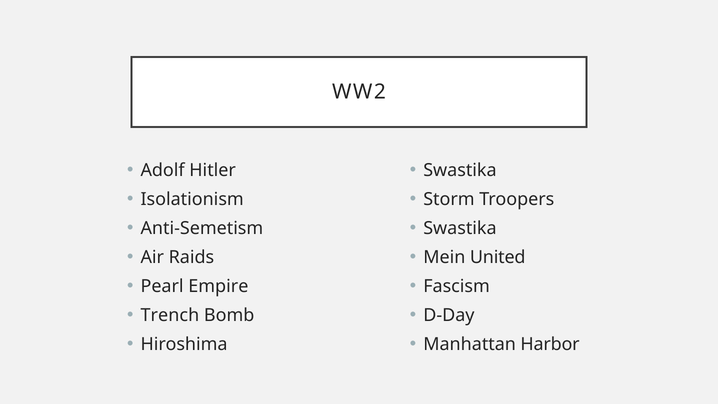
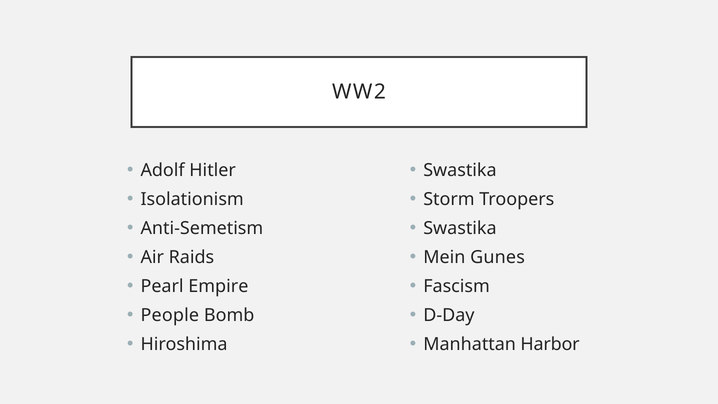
United: United -> Gunes (498, 257)
Trench: Trench -> People (170, 315)
